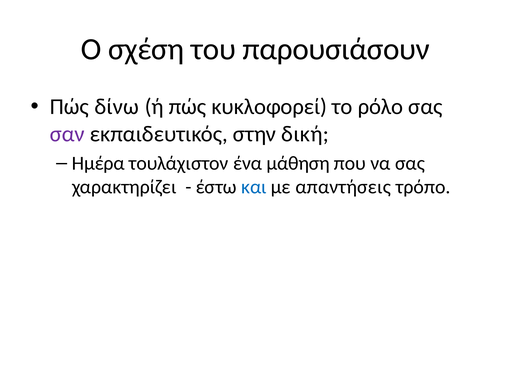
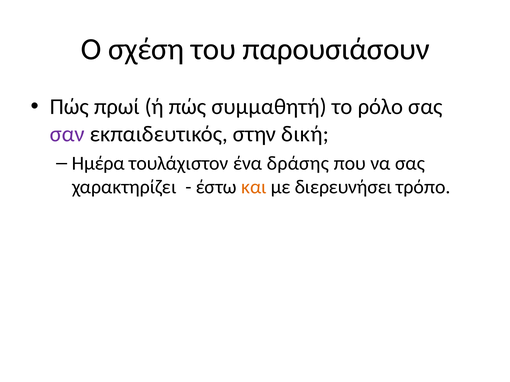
δίνω: δίνω -> πρωί (117, 107)
κυκλοφορεί: κυκλοφορεί -> συμμαθητή (269, 107)
μάθηση: μάθηση -> δράσης (298, 163)
και colour: blue -> orange (254, 187)
απαντήσεις: απαντήσεις -> διερευνήσει (343, 187)
